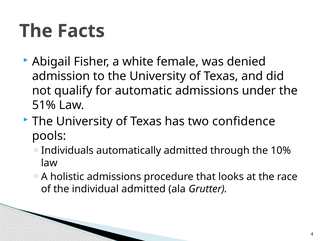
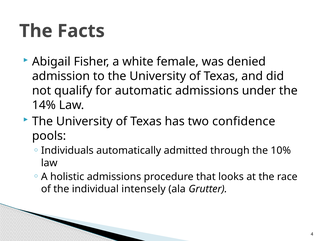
51%: 51% -> 14% (44, 105)
individual admitted: admitted -> intensely (144, 189)
